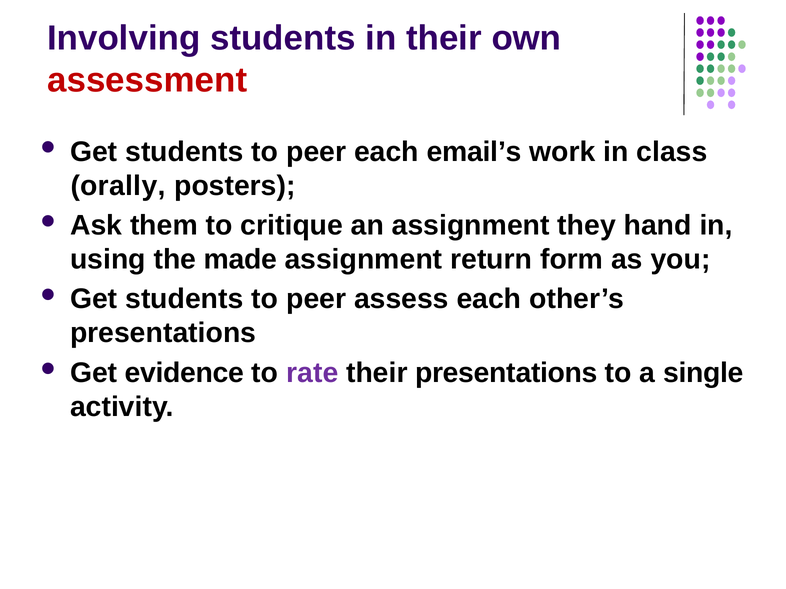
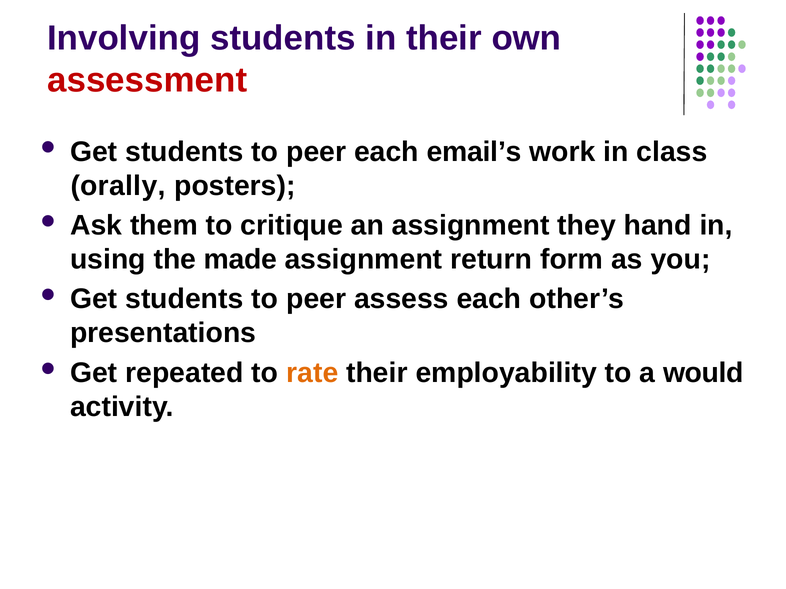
evidence: evidence -> repeated (184, 373)
rate colour: purple -> orange (312, 373)
their presentations: presentations -> employability (506, 373)
single: single -> would (703, 373)
